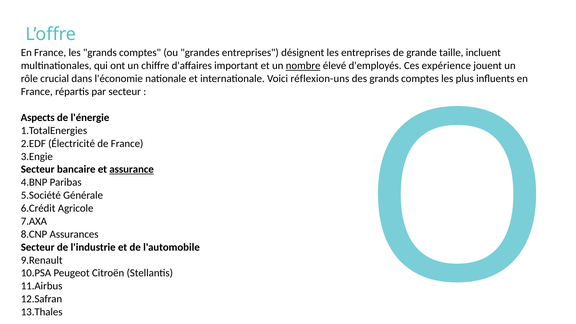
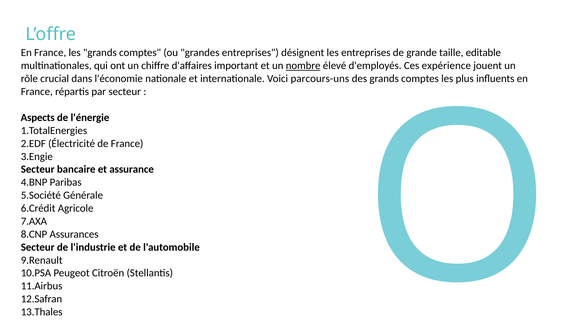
incluent: incluent -> editable (483, 53)
réflexion-uns: réflexion-uns -> parcours-uns (320, 79)
assurance underline: present -> none (132, 169)
